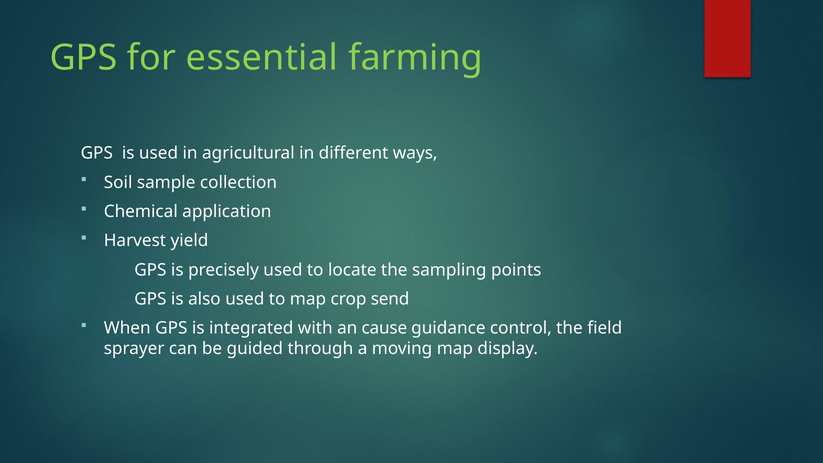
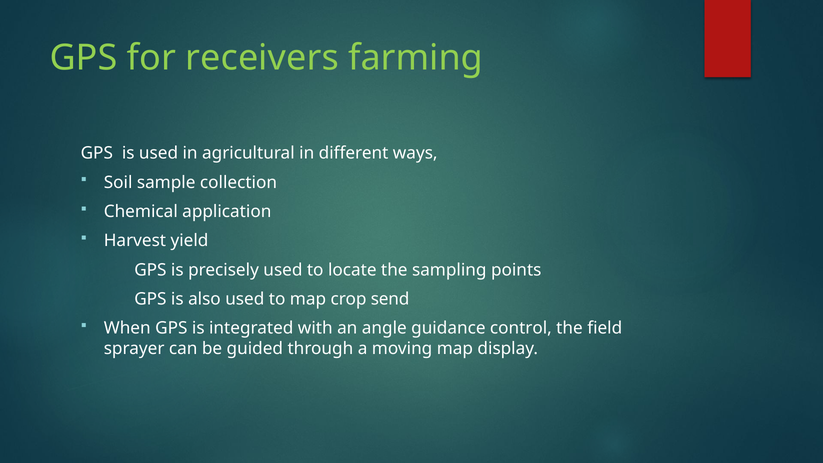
essential: essential -> receivers (262, 58)
cause: cause -> angle (384, 328)
